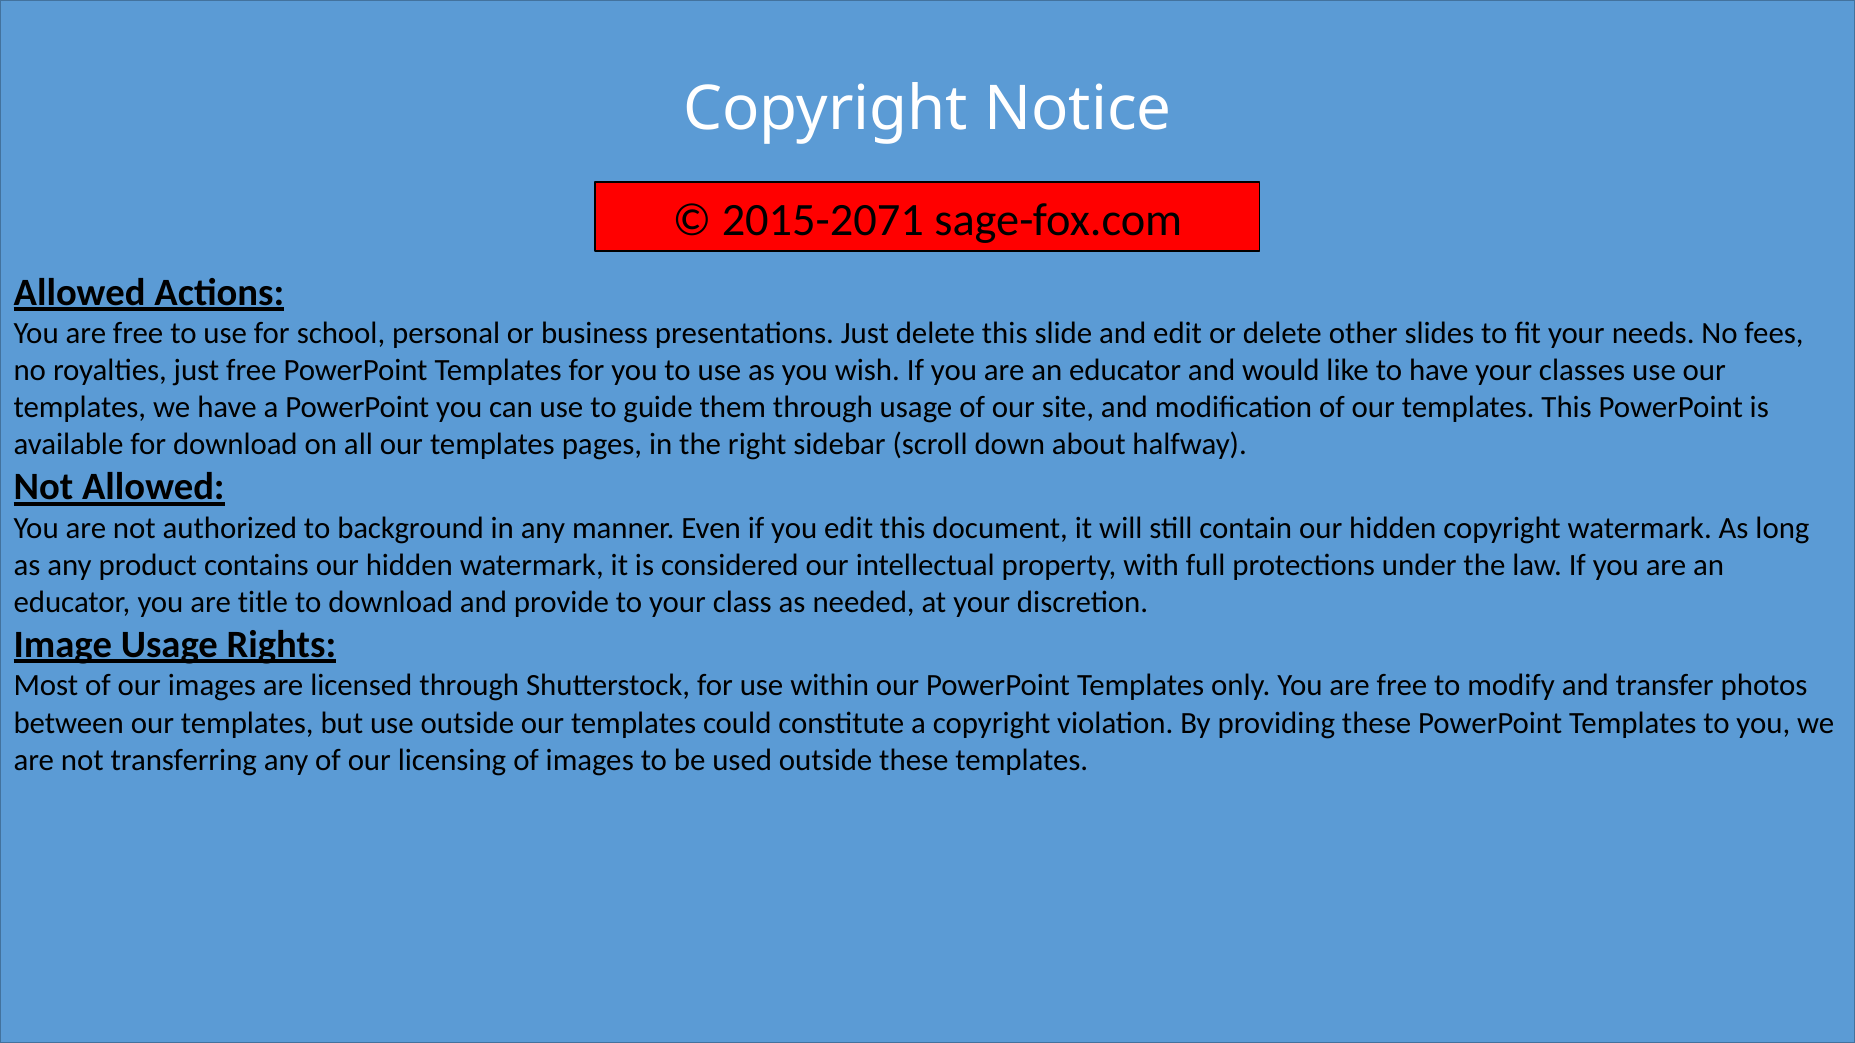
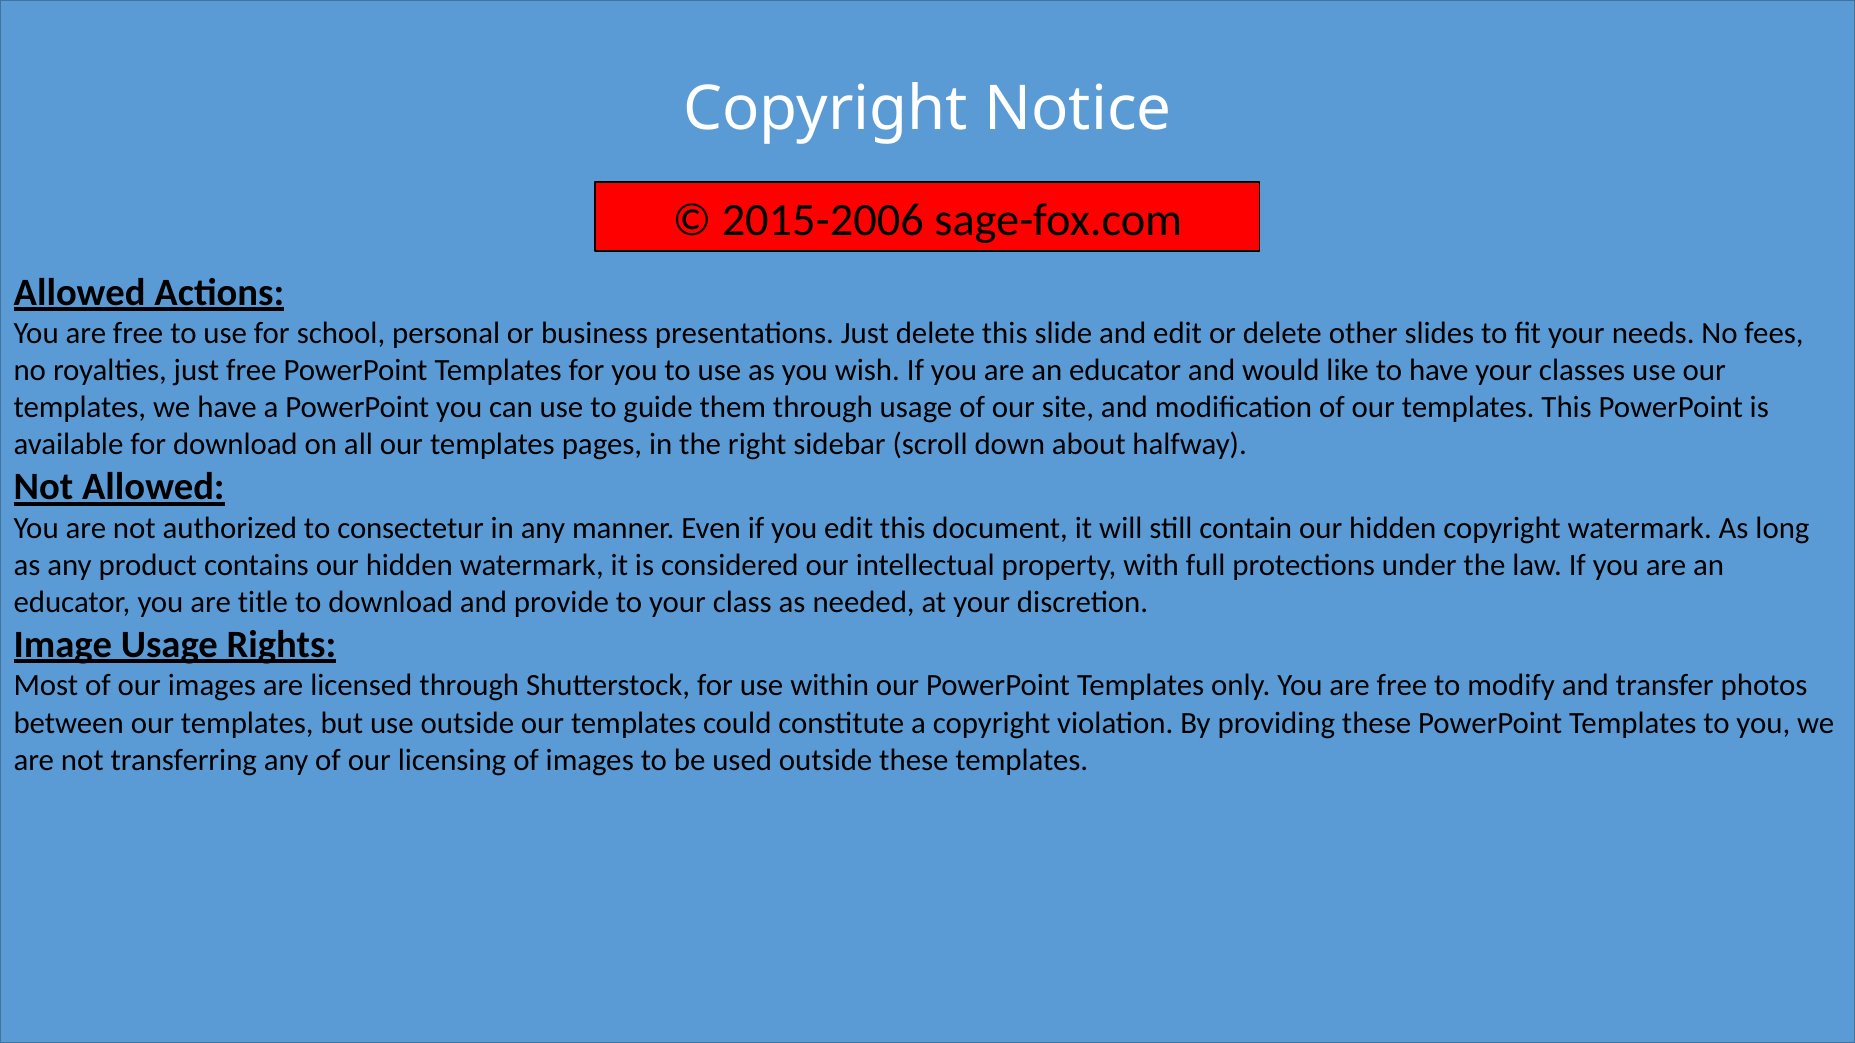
2015-2071: 2015-2071 -> 2015-2006 (823, 220)
background: background -> consectetur (411, 528)
